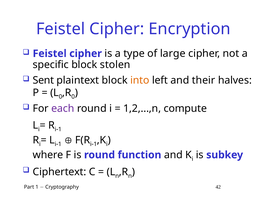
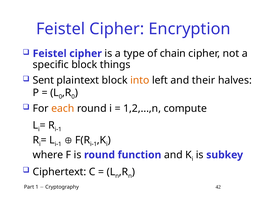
large: large -> chain (173, 54)
stolen: stolen -> things (115, 65)
each colour: purple -> orange (63, 109)
